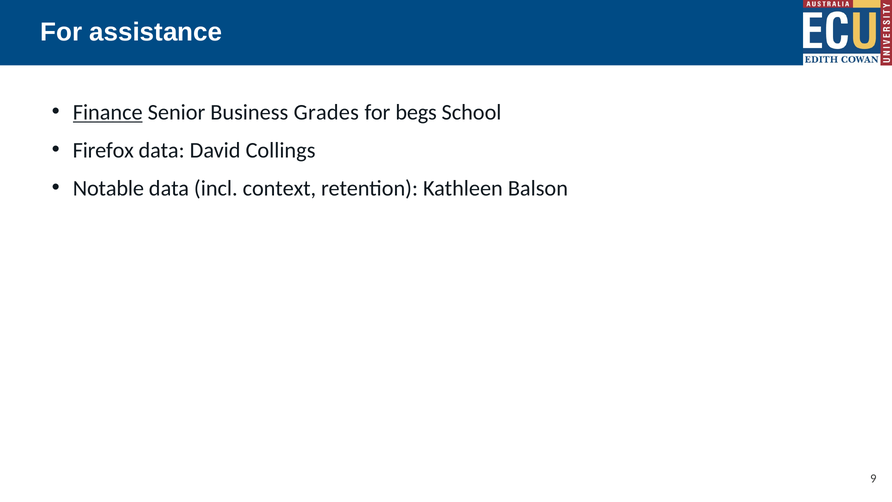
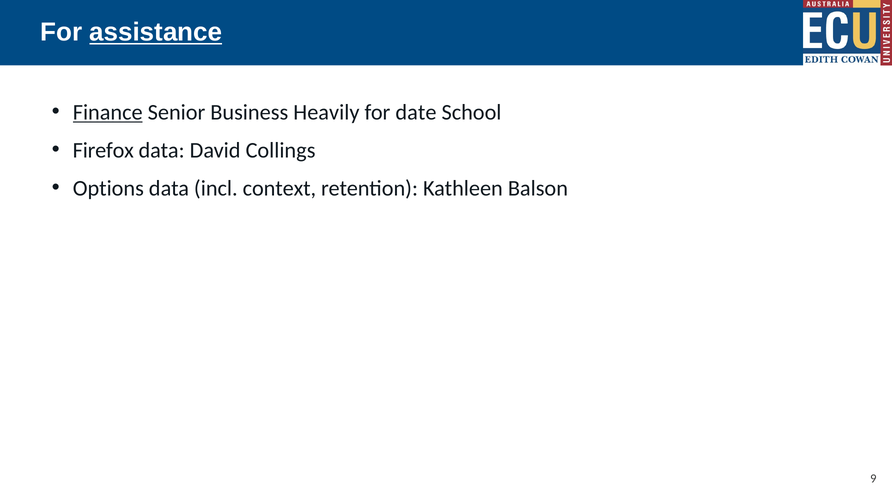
assistance underline: none -> present (156, 32)
Grades: Grades -> Heavily (326, 112)
begs: begs -> date (416, 112)
Notable: Notable -> Options (108, 188)
